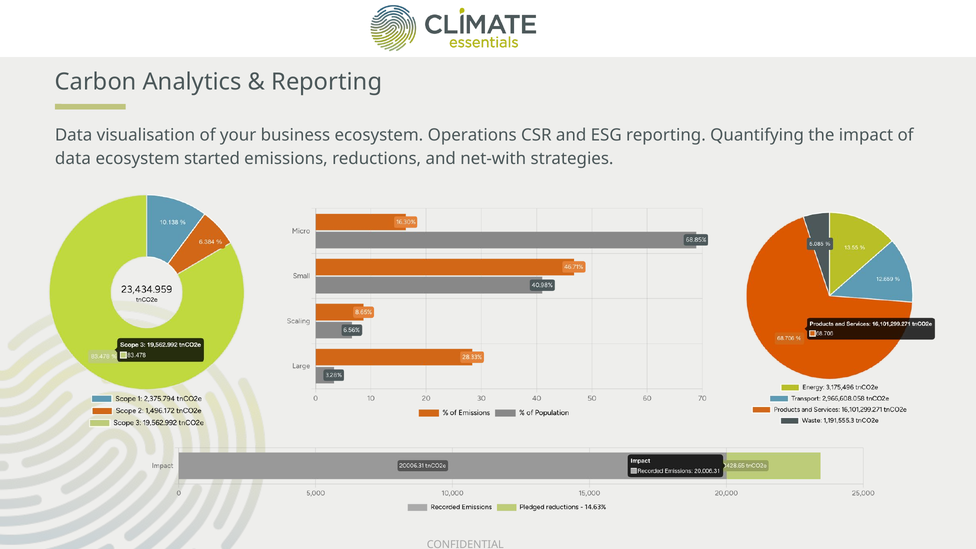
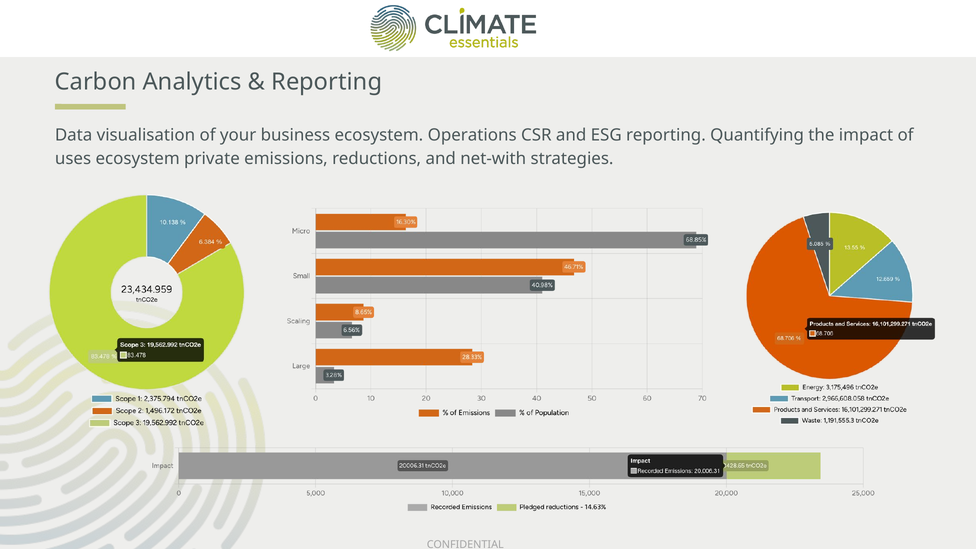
data: data -> uses (73, 159)
started: started -> private (212, 159)
